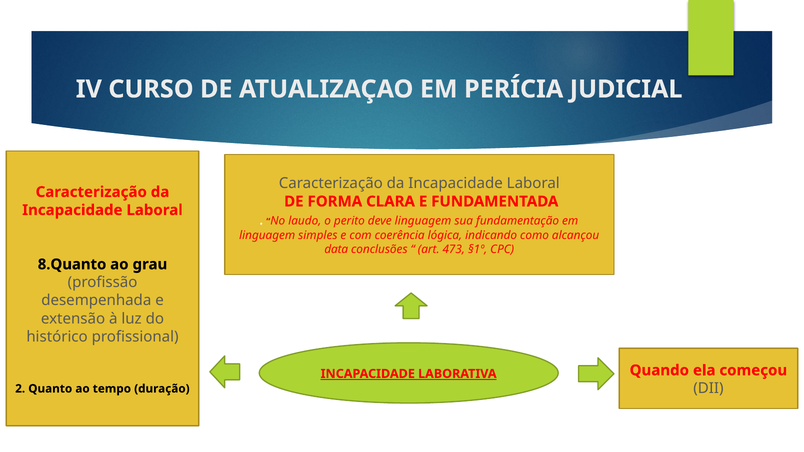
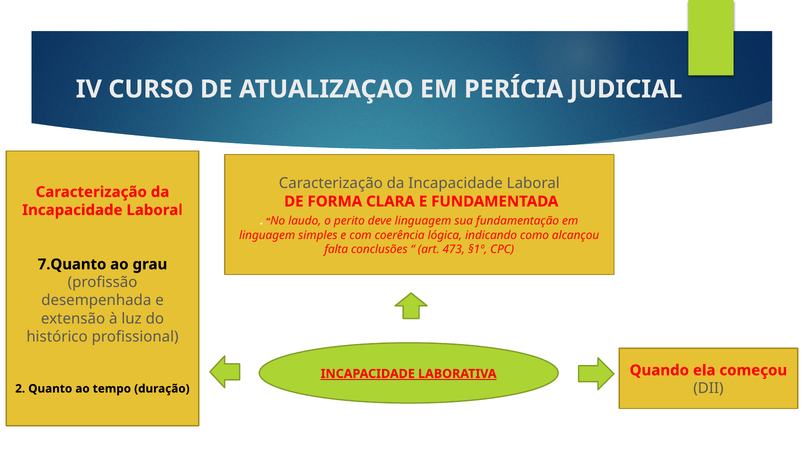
data: data -> falta (336, 250)
8.Quanto: 8.Quanto -> 7.Quanto (72, 264)
